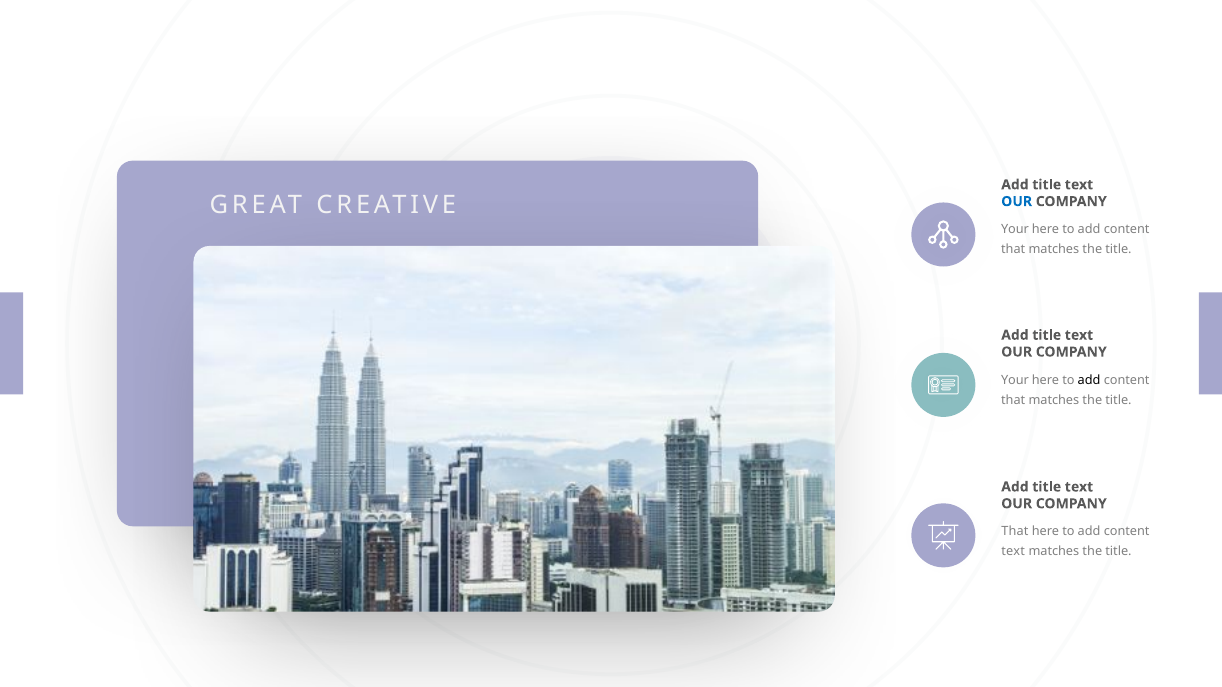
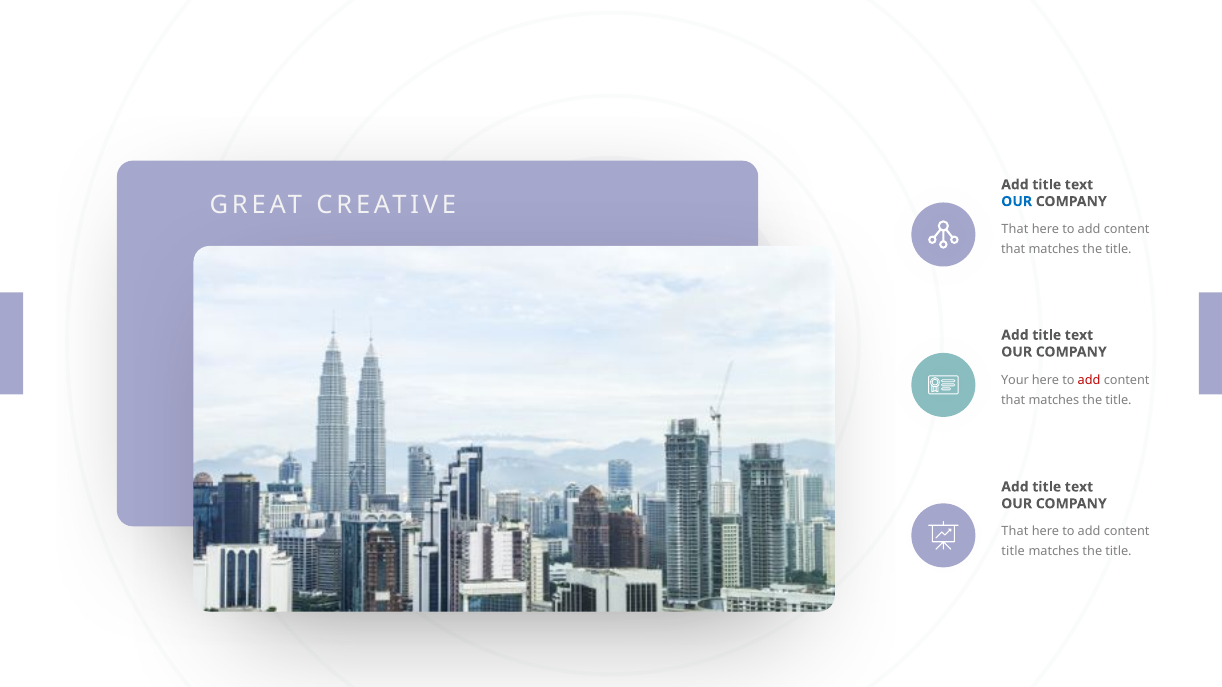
Your: Your -> That (1015, 230)
add colour: black -> red (1089, 380)
text: text -> title (1013, 552)
